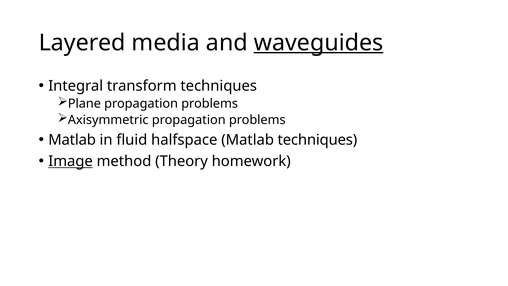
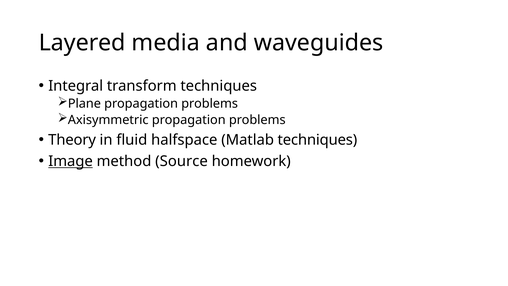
waveguides underline: present -> none (319, 43)
Matlab: Matlab -> Theory (72, 140)
Theory: Theory -> Source (181, 161)
